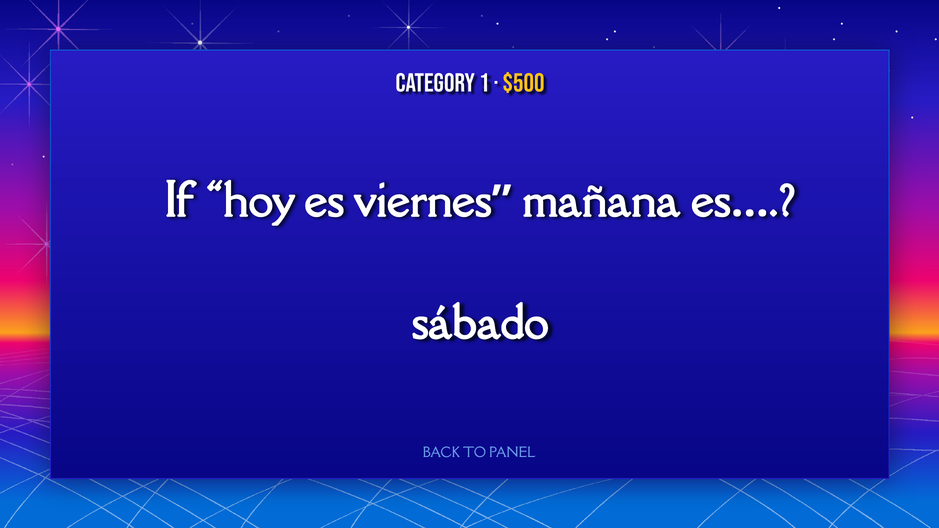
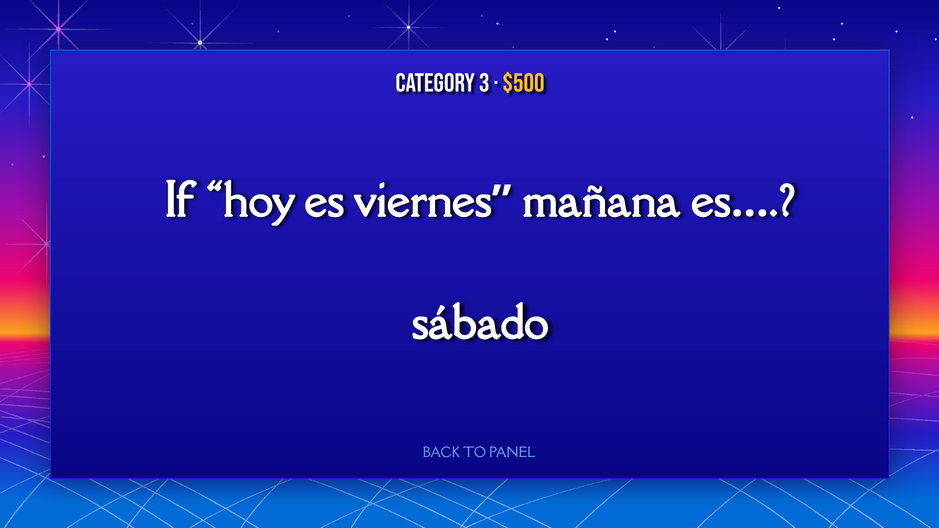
1: 1 -> 3 (484, 83)
